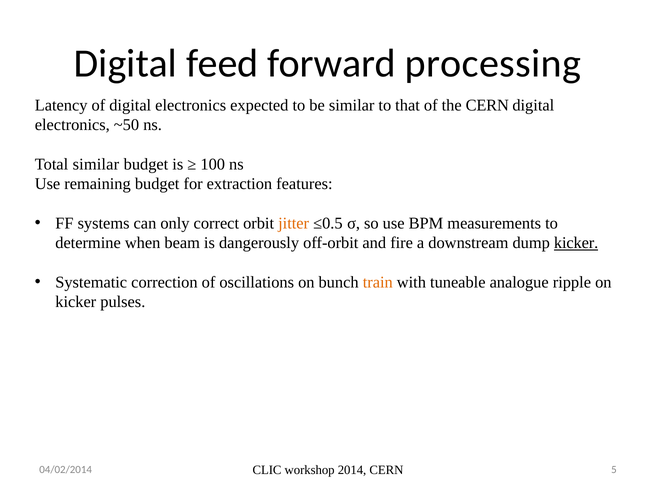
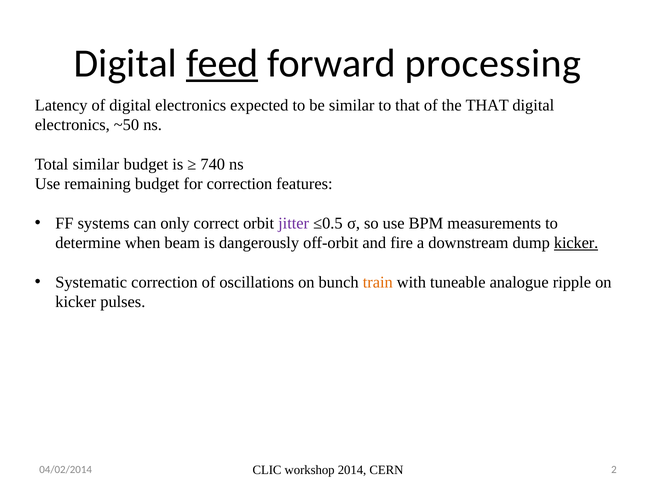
feed underline: none -> present (222, 64)
the CERN: CERN -> THAT (487, 105)
100: 100 -> 740 (213, 164)
for extraction: extraction -> correction (239, 184)
jitter colour: orange -> purple (294, 223)
5: 5 -> 2 (614, 470)
